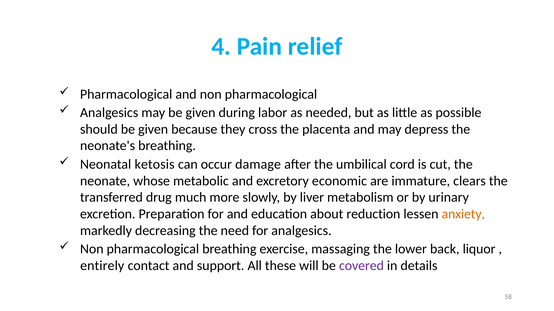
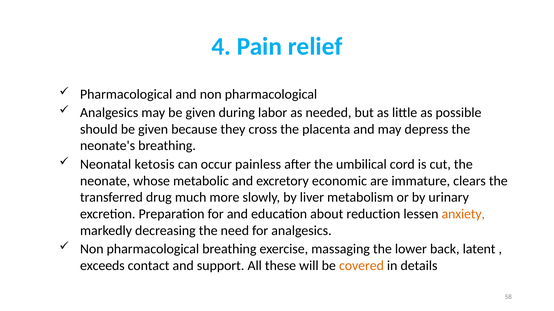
damage: damage -> painless (258, 165)
liquor: liquor -> latent (479, 249)
entirely: entirely -> exceeds (102, 266)
covered colour: purple -> orange (361, 266)
